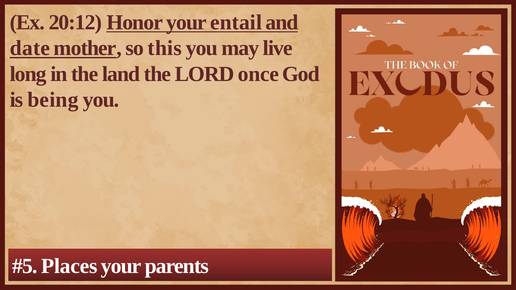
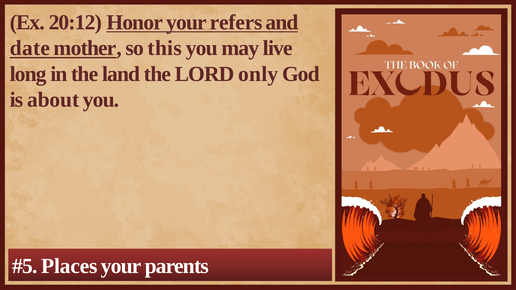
entail: entail -> refers (236, 22)
once: once -> only (258, 74)
being: being -> about (53, 100)
